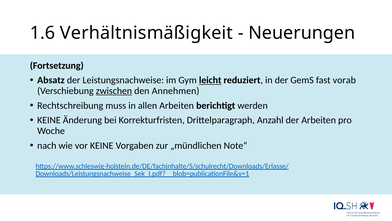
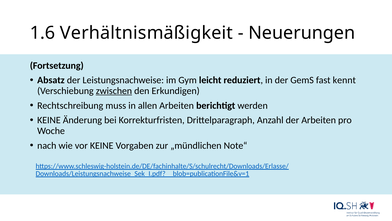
leicht underline: present -> none (210, 80)
vorab: vorab -> kennt (344, 80)
Annehmen: Annehmen -> Erkundigen (176, 91)
